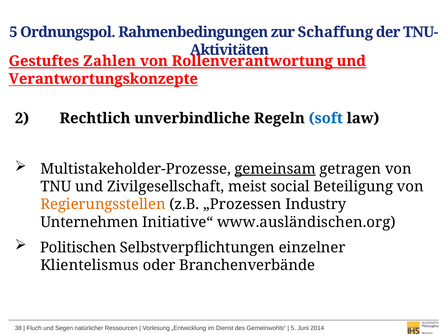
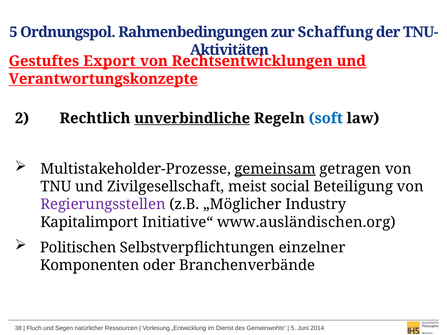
Zahlen: Zahlen -> Export (109, 61)
Rollenverantwortung: Rollenverantwortung -> Rechtsentwicklungen (252, 61)
unverbindliche underline: none -> present (192, 118)
Regierungsstellen colour: orange -> purple (103, 204)
„Prozessen: „Prozessen -> „Möglicher (242, 204)
Unternehmen: Unternehmen -> Kapitalimport (89, 222)
Klientelismus: Klientelismus -> Komponenten (90, 265)
